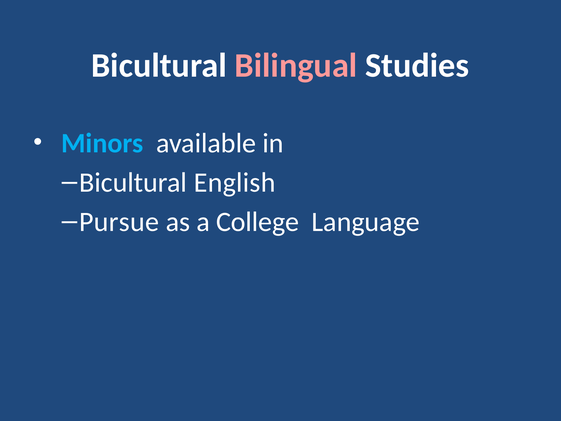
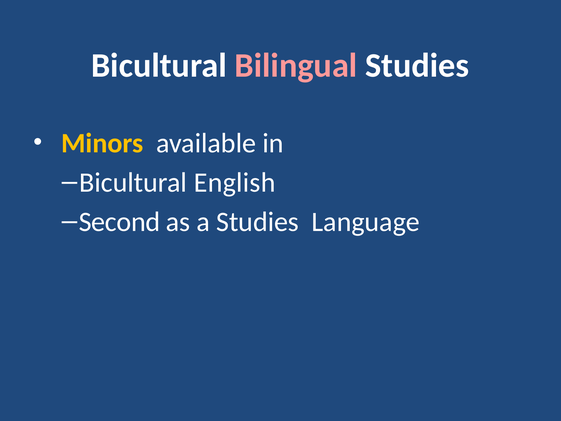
Minors colour: light blue -> yellow (102, 143)
Pursue: Pursue -> Second (119, 222)
a College: College -> Studies (258, 222)
